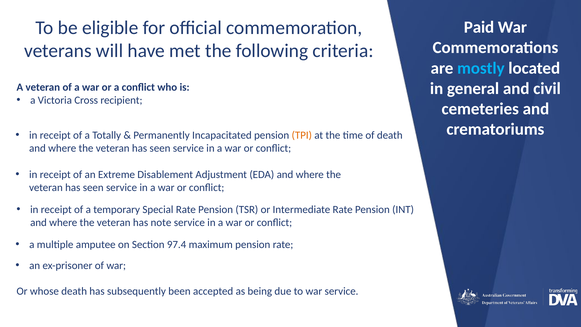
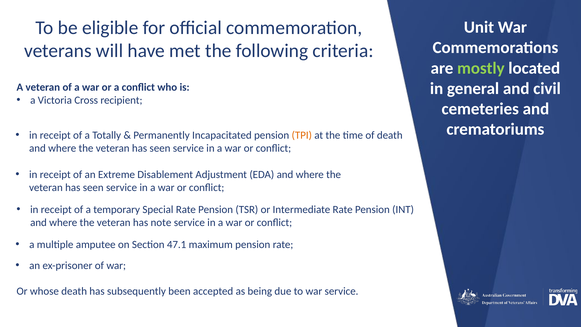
Paid: Paid -> Unit (479, 27)
mostly colour: light blue -> light green (481, 68)
97.4: 97.4 -> 47.1 (177, 244)
